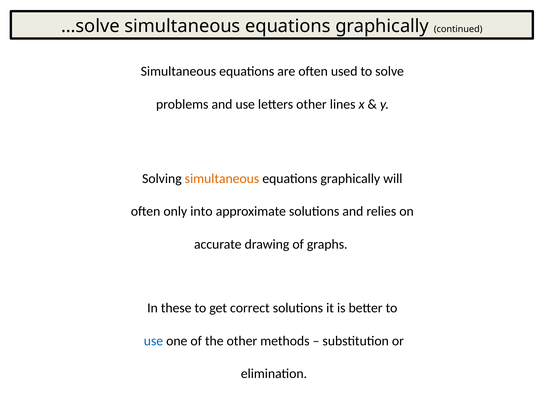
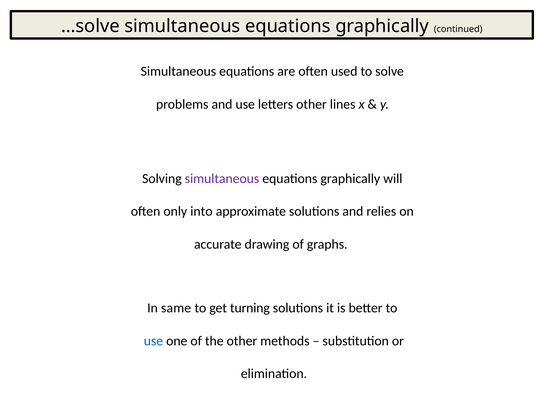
simultaneous colour: orange -> purple (222, 179)
these: these -> same (176, 308)
correct: correct -> turning (250, 308)
